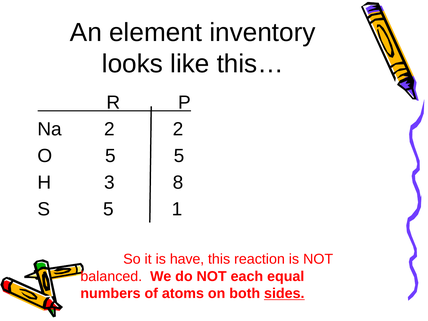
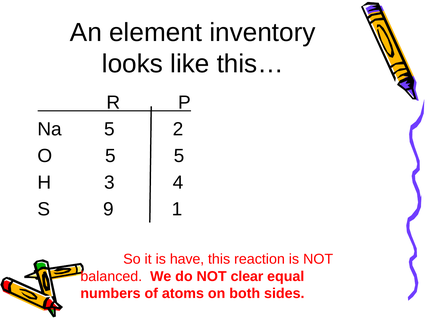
Na 2: 2 -> 5 (109, 129)
8: 8 -> 4 (178, 183)
S 5: 5 -> 9 (108, 209)
each: each -> clear (247, 276)
sides underline: present -> none (284, 294)
